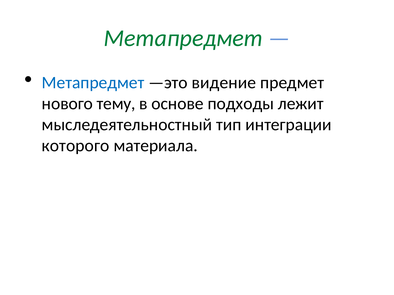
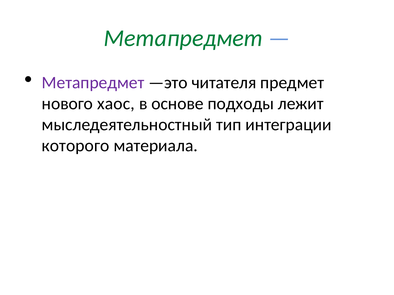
Метапредмет colour: blue -> purple (93, 83)
видение: видение -> читателя (224, 83)
тему: тему -> хаос (116, 104)
